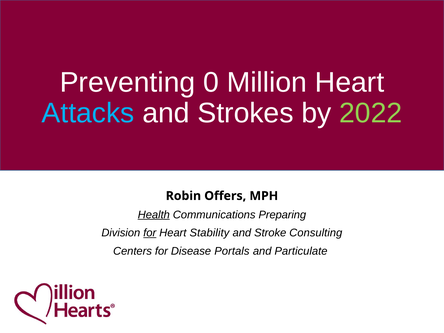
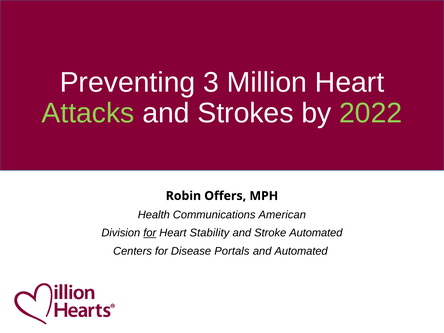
0: 0 -> 3 (211, 82)
Attacks colour: light blue -> light green (88, 113)
Health underline: present -> none (154, 215)
Preparing: Preparing -> American (282, 215)
Stroke Consulting: Consulting -> Automated (316, 233)
and Particulate: Particulate -> Automated (301, 251)
